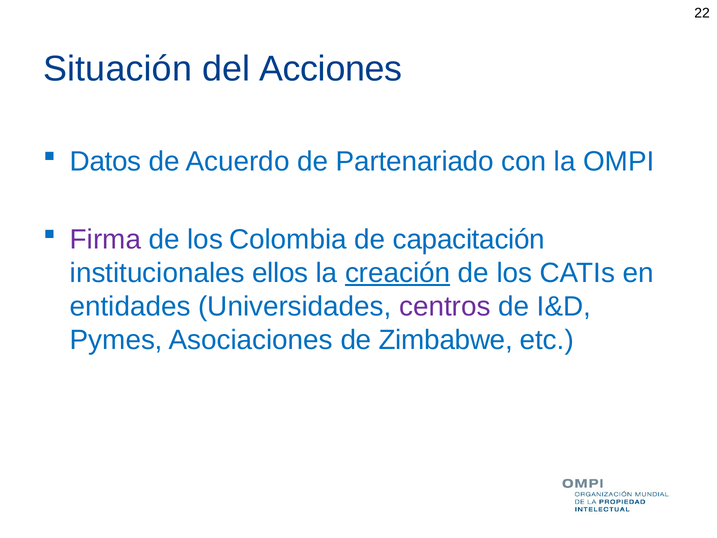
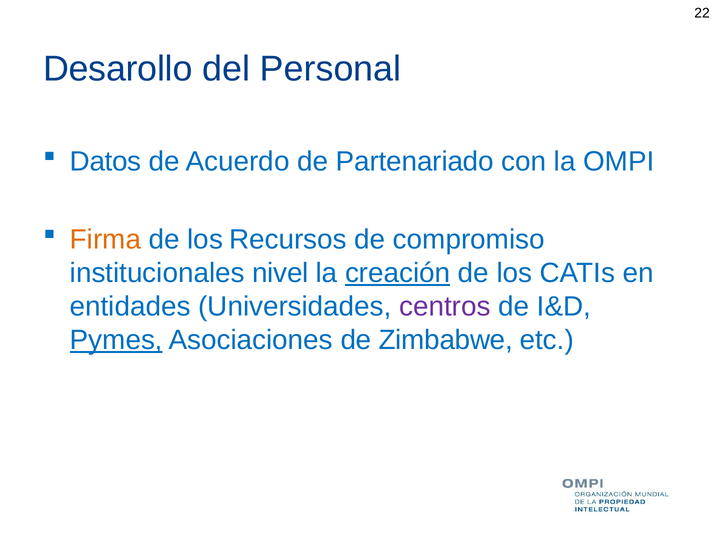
Situación: Situación -> Desarollo (118, 69)
Acciones: Acciones -> Personal (331, 69)
Firma colour: purple -> orange (105, 239)
Colombia: Colombia -> Recursos (288, 239)
capacitación: capacitación -> compromiso (469, 239)
ellos: ellos -> nivel (280, 273)
Pymes underline: none -> present (116, 340)
